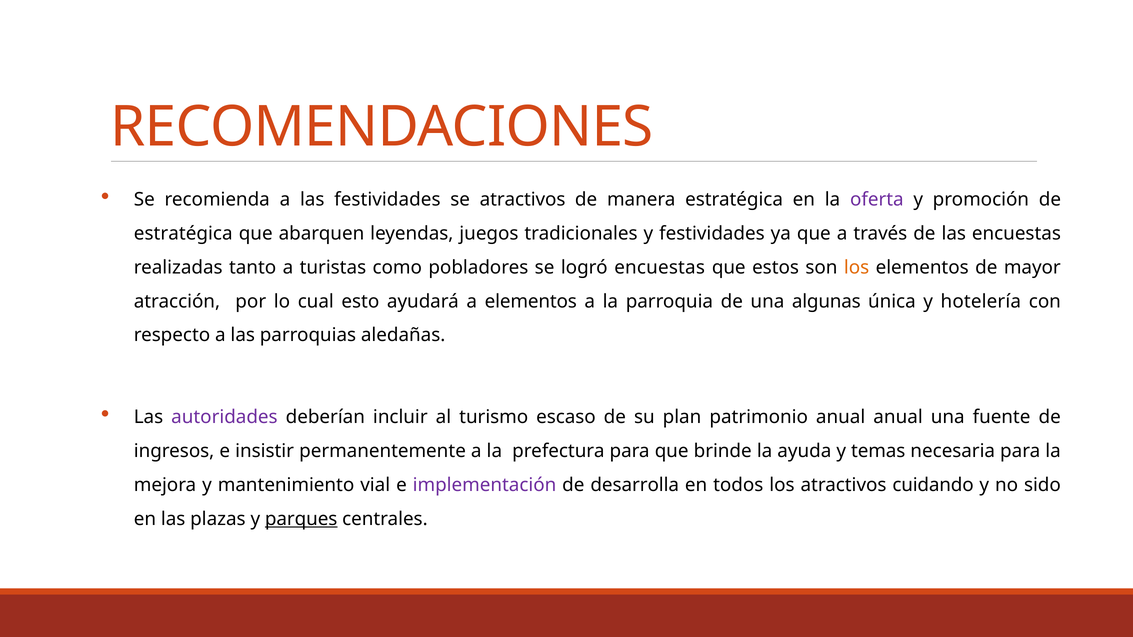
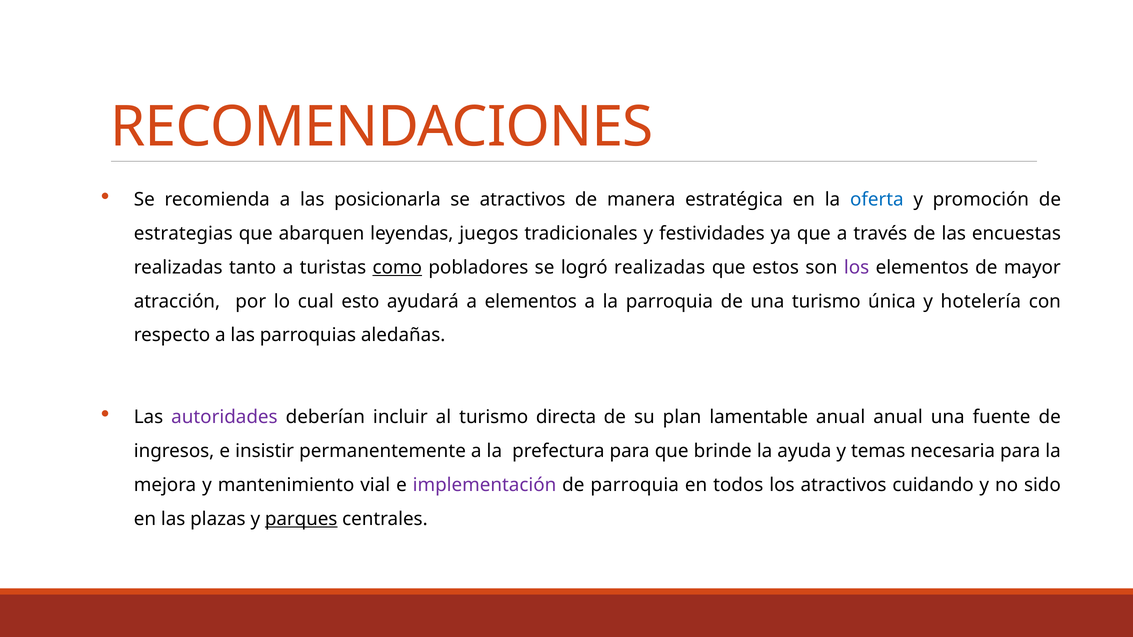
las festividades: festividades -> posicionarla (387, 200)
oferta colour: purple -> blue (877, 200)
estratégica: estratégica -> estrategias (183, 234)
como underline: none -> present (397, 268)
logró encuestas: encuestas -> realizadas (660, 268)
los colour: orange -> purple (857, 268)
una algunas: algunas -> turismo (826, 301)
escaso: escaso -> directa (566, 417)
patrimonio: patrimonio -> lamentable (759, 417)
de desarrolla: desarrolla -> parroquia (635, 485)
